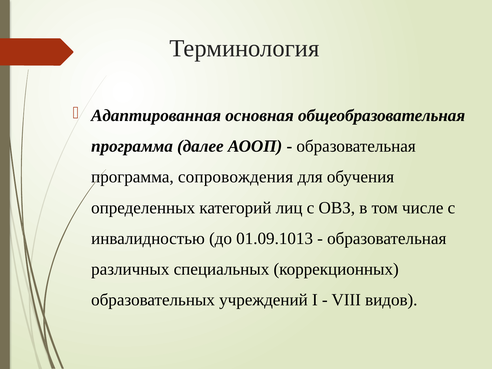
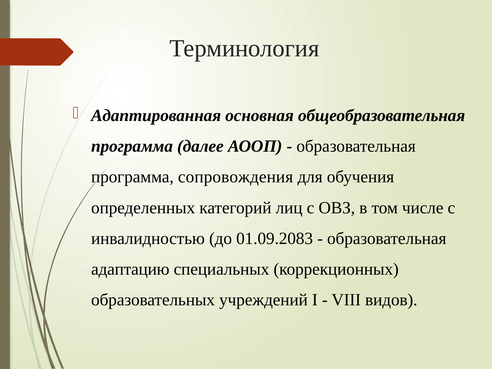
01.09.1013: 01.09.1013 -> 01.09.2083 (275, 238)
различных: различных -> адаптацию (130, 269)
